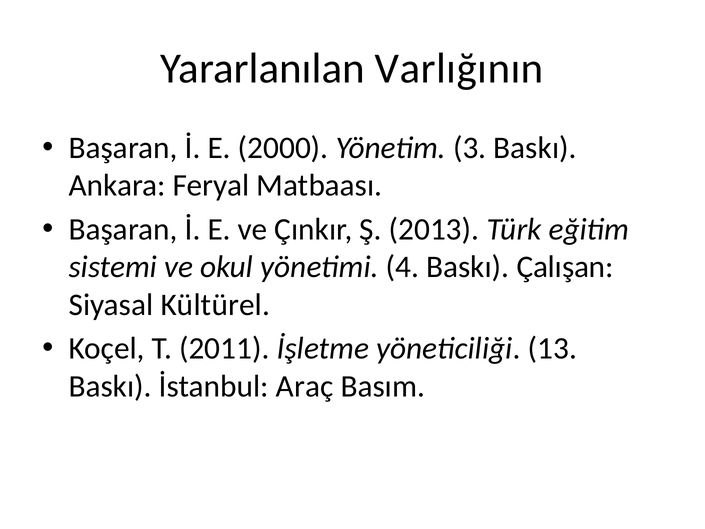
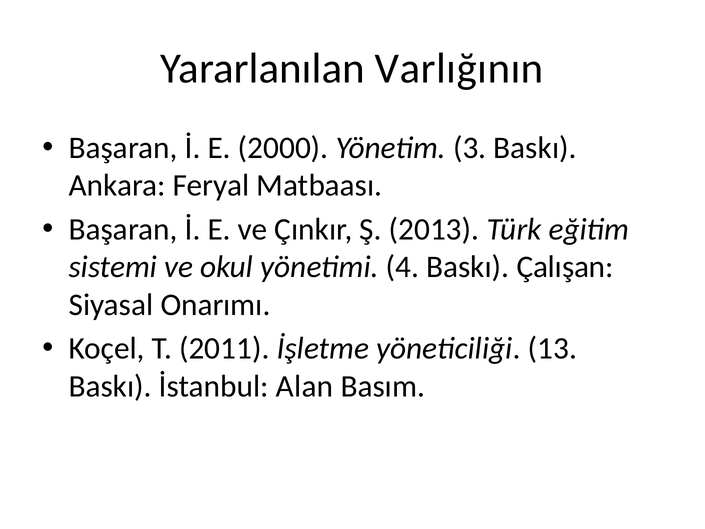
Kültürel: Kültürel -> Onarımı (215, 305)
Araç: Araç -> Alan (305, 386)
